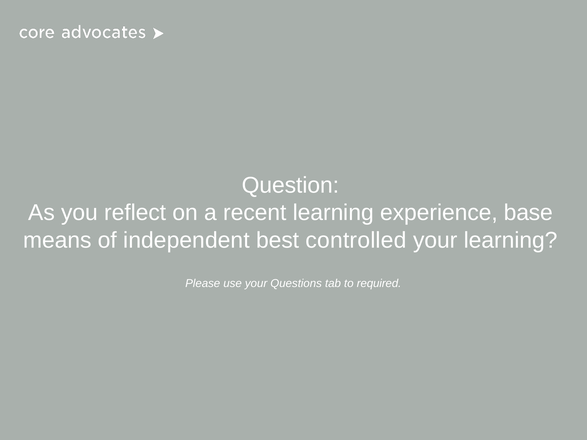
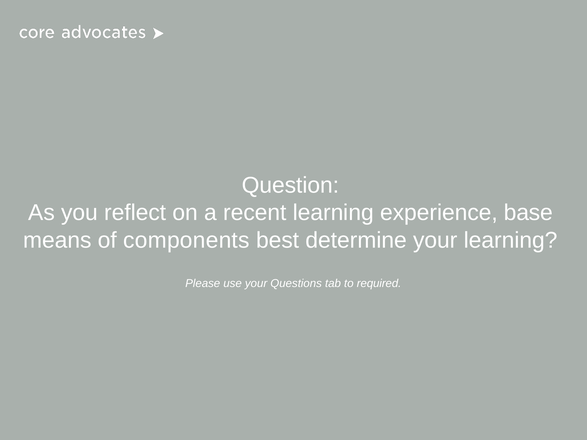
independent: independent -> components (186, 240)
controlled: controlled -> determine (356, 240)
